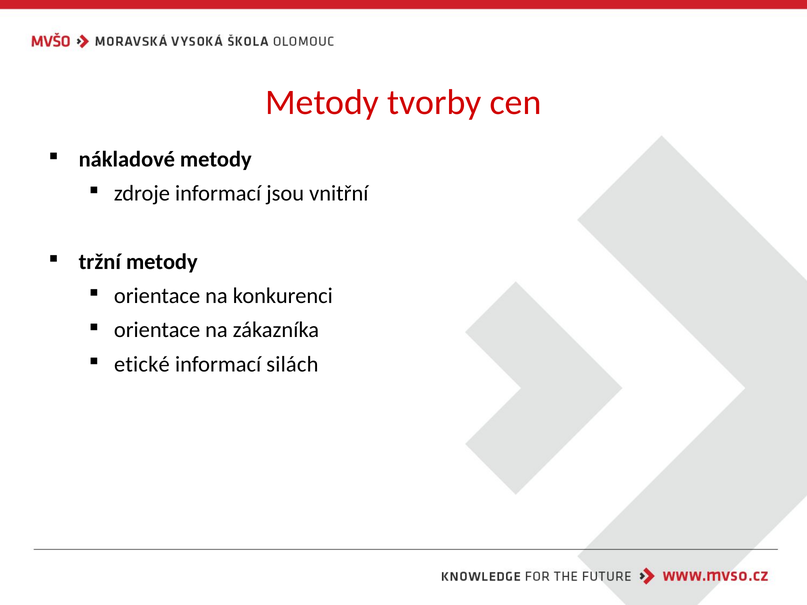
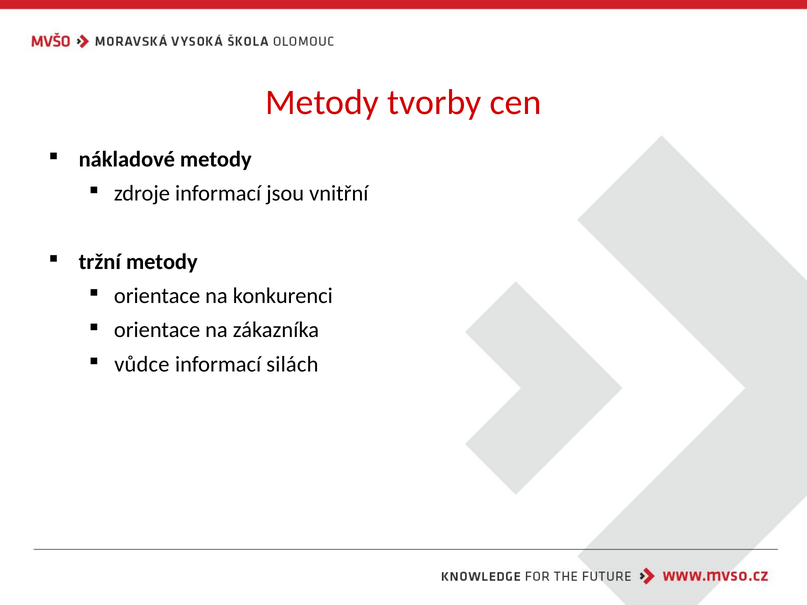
etické: etické -> vůdce (142, 364)
